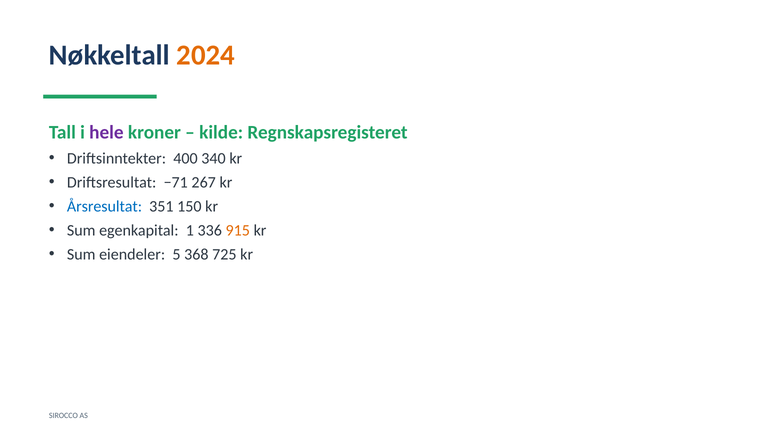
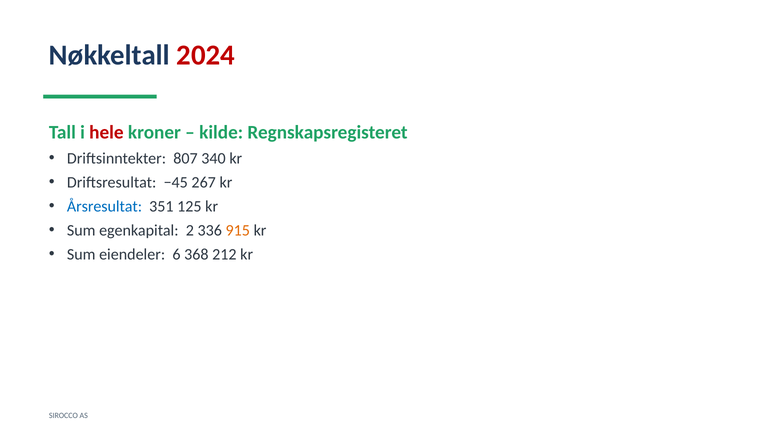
2024 colour: orange -> red (206, 55)
hele colour: purple -> red (106, 132)
400: 400 -> 807 (185, 158)
−71: −71 -> −45 (176, 182)
150: 150 -> 125 (189, 206)
1: 1 -> 2 (190, 230)
5: 5 -> 6 (176, 254)
725: 725 -> 212 (224, 254)
